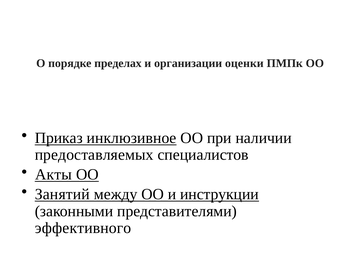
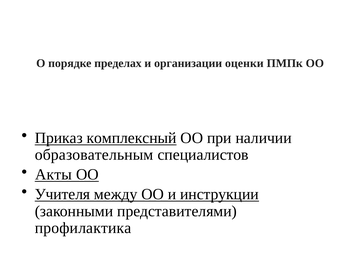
инклюзивное: инклюзивное -> комплексный (132, 138)
предоставляемых: предоставляемых -> образовательным (94, 155)
Занятий: Занятий -> Учителя (62, 194)
эффективного: эффективного -> профилактика (83, 228)
